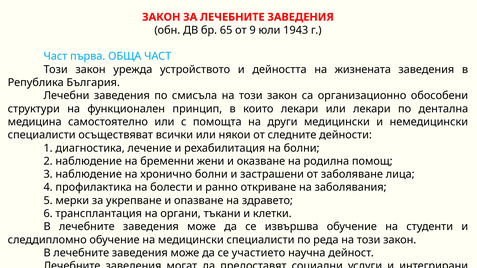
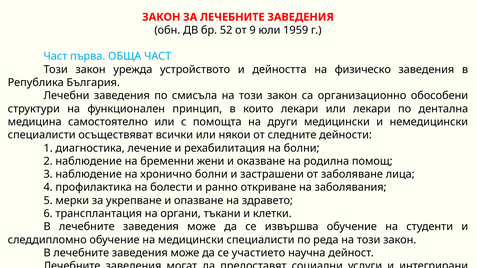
65: 65 -> 52 (226, 30)
1943: 1943 -> 1959 (296, 30)
жизнената: жизнената -> физическо (363, 70)
